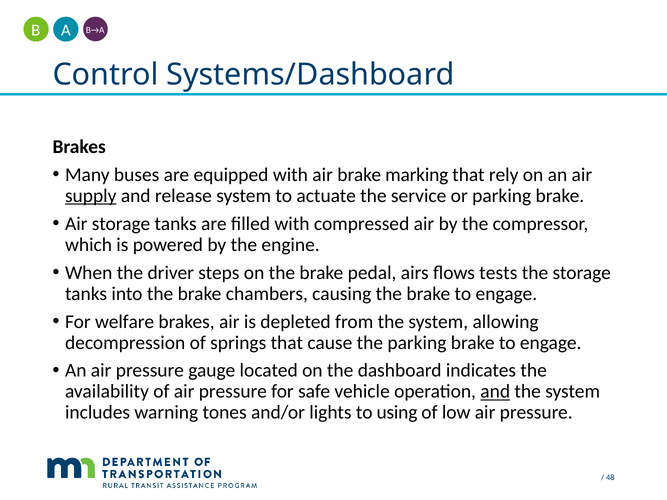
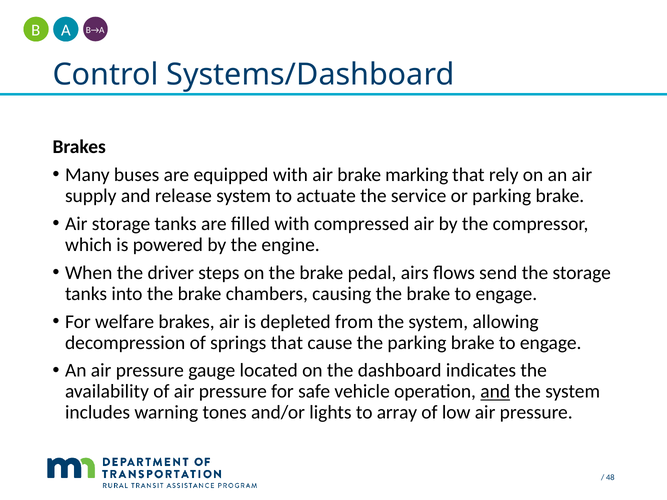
supply underline: present -> none (91, 196)
tests: tests -> send (498, 273)
using: using -> array (397, 413)
